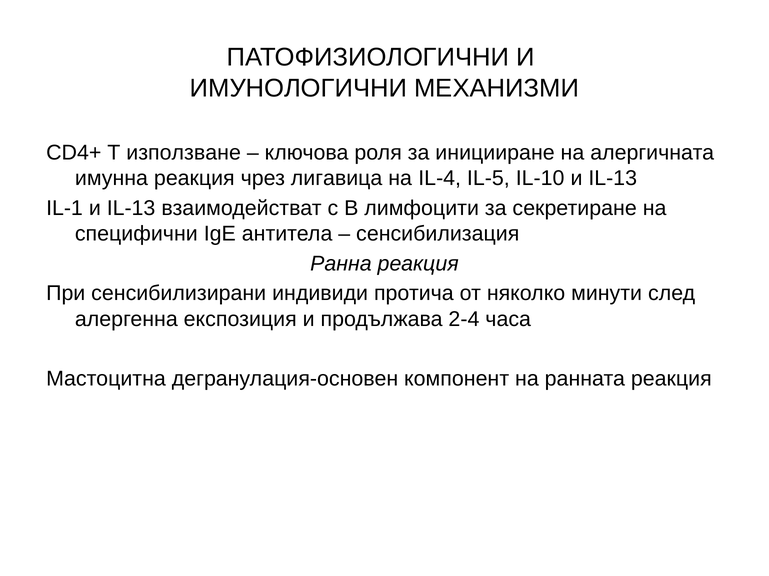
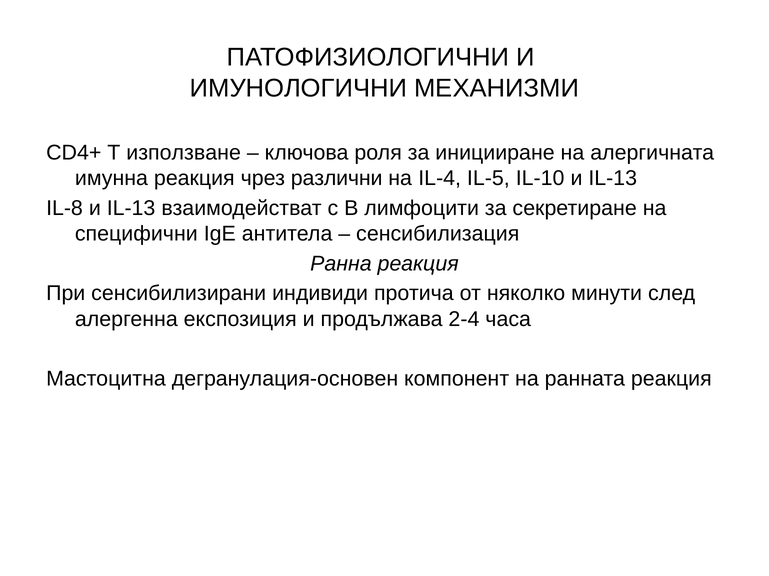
лигавица: лигавица -> различни (337, 178)
IL-1: IL-1 -> IL-8 (65, 208)
